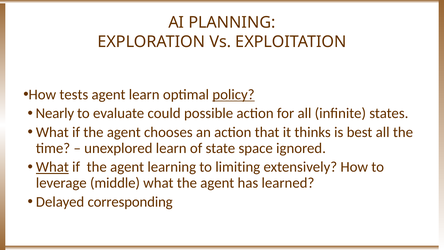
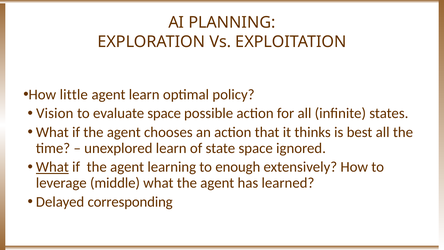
tests: tests -> little (74, 95)
policy underline: present -> none (233, 95)
Nearly: Nearly -> Vision (55, 113)
evaluate could: could -> space (164, 113)
limiting: limiting -> enough (238, 167)
